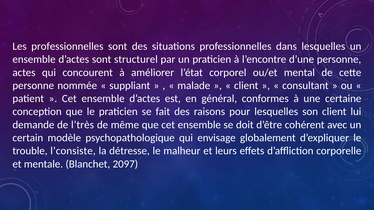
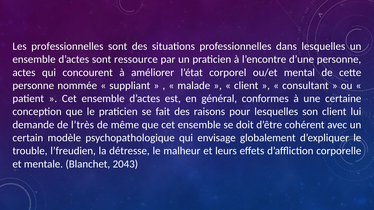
structurel: structurel -> ressource (136, 59)
l’consiste: l’consiste -> l’freudien (73, 151)
2097: 2097 -> 2043 (125, 164)
